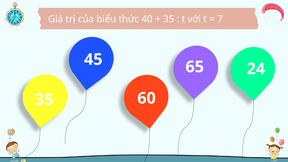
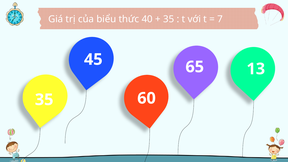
24: 24 -> 13 (256, 69)
